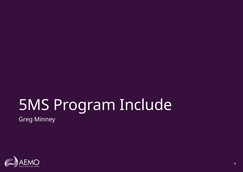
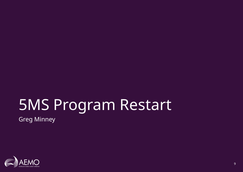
Include: Include -> Restart (146, 105)
